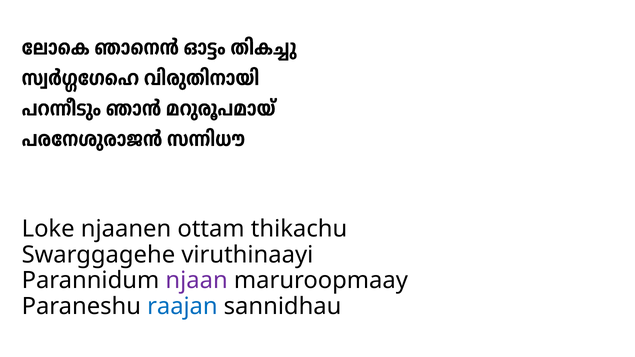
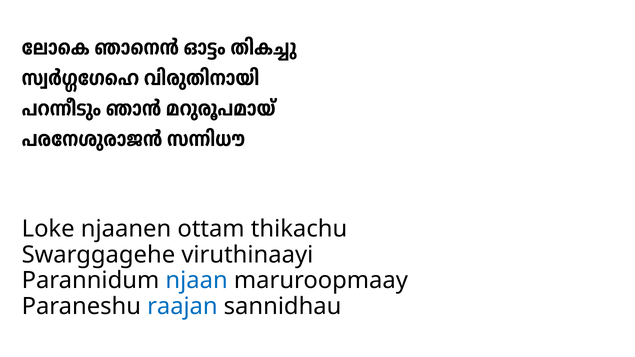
njaan colour: purple -> blue (197, 281)
